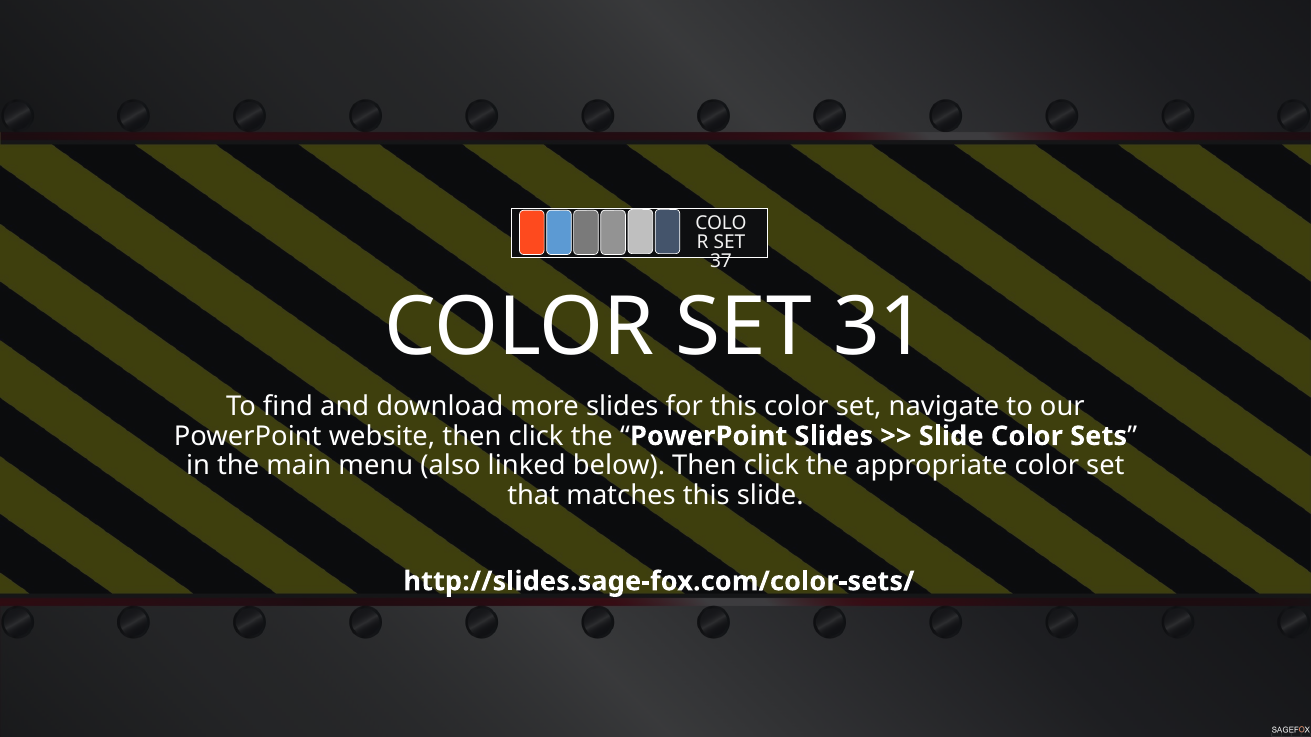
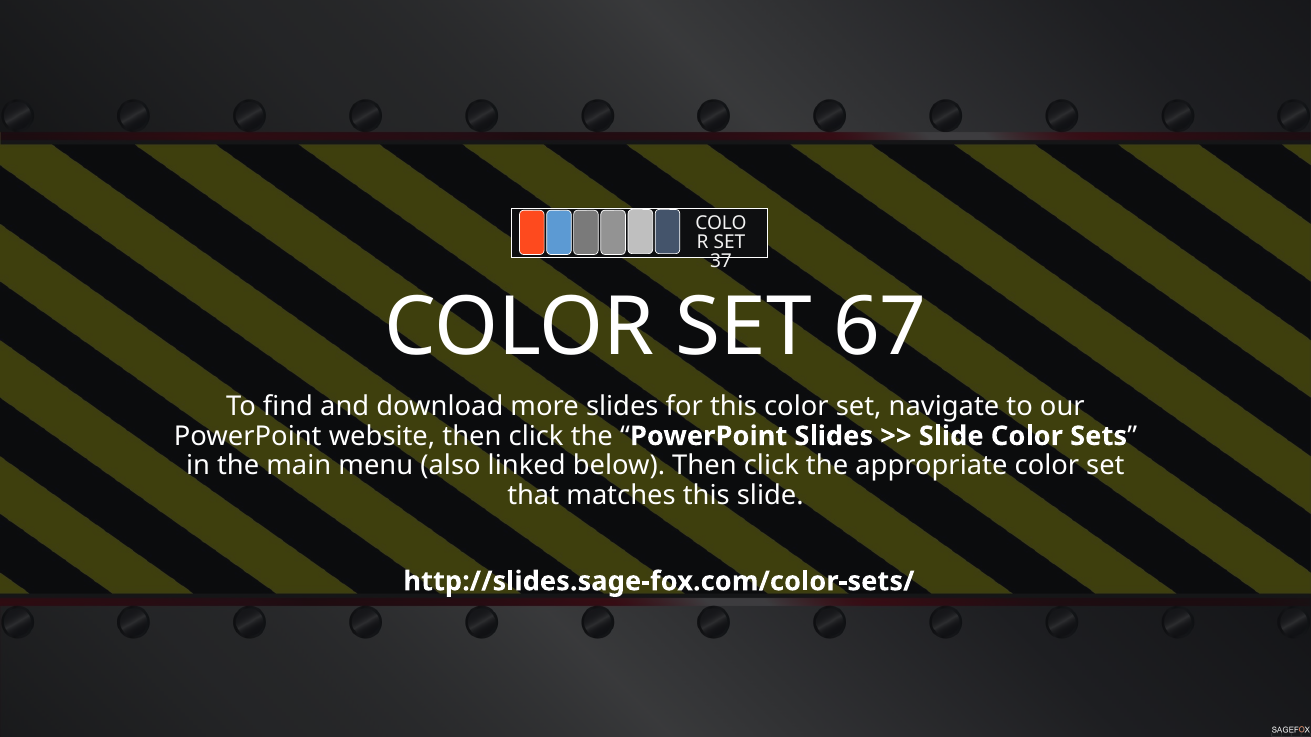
31: 31 -> 67 (880, 328)
